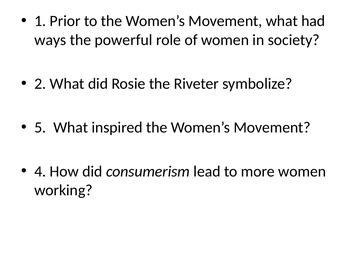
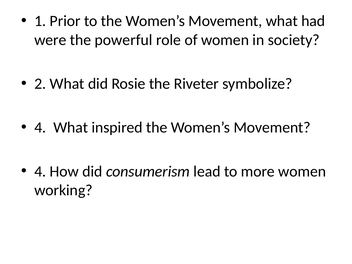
ways: ways -> were (50, 40)
5: 5 -> 4 (40, 128)
